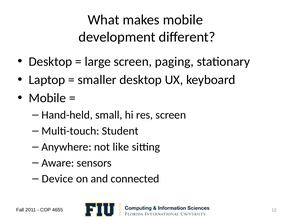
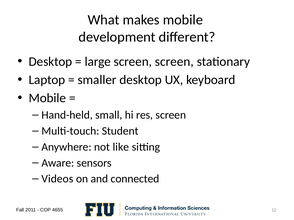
screen paging: paging -> screen (174, 62)
Device: Device -> Videos (57, 179)
